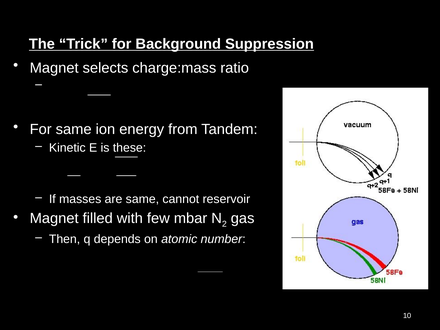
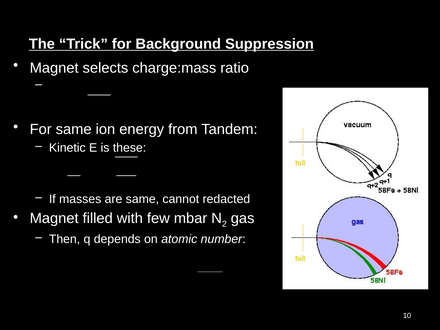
reservoir: reservoir -> redacted (226, 199)
